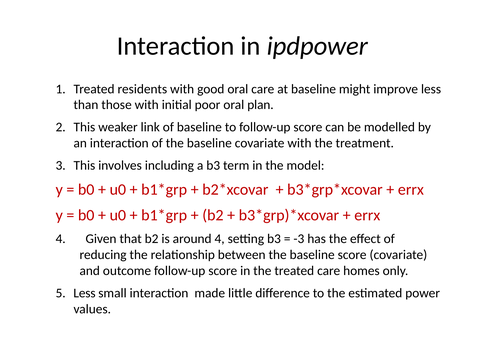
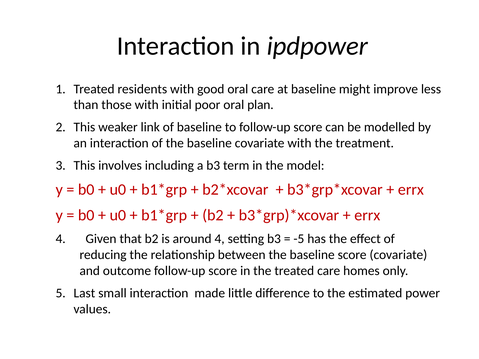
-3: -3 -> -5 (299, 239)
Less: Less -> Last (84, 293)
